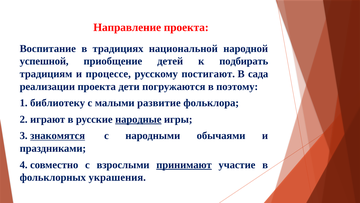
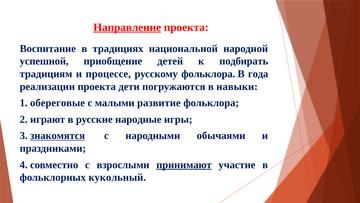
Направление underline: none -> present (127, 27)
русскому постигают: постигают -> фольклора (208, 74)
сада: сада -> года (258, 74)
поэтому: поэтому -> навыки (237, 86)
библиотеку: библиотеку -> обереговые (58, 103)
народные underline: present -> none (138, 119)
украшения: украшения -> кукольный (117, 177)
